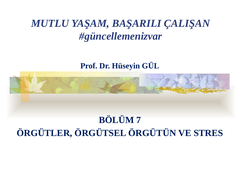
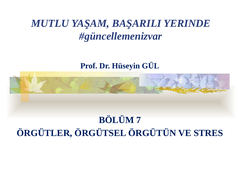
ÇALIŞAN: ÇALIŞAN -> YERINDE (187, 23)
